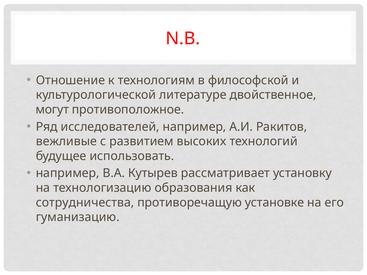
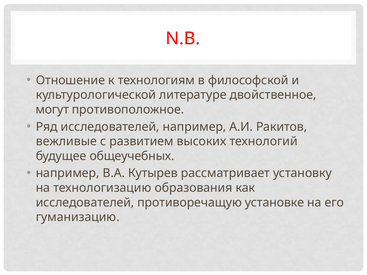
использовать: использовать -> общеучебных (132, 156)
сотрудничества: сотрудничества -> исследователей (85, 203)
